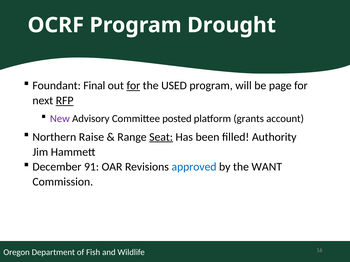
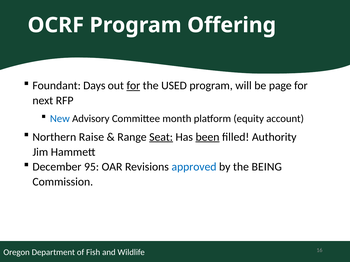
Drought: Drought -> Offering (232, 25)
Final: Final -> Days (94, 86)
RFP underline: present -> none (65, 101)
New colour: purple -> blue (60, 119)
posted: posted -> month (177, 119)
grants: grants -> equity (249, 119)
been underline: none -> present (208, 137)
91: 91 -> 95 (92, 167)
WANT: WANT -> BEING (267, 167)
